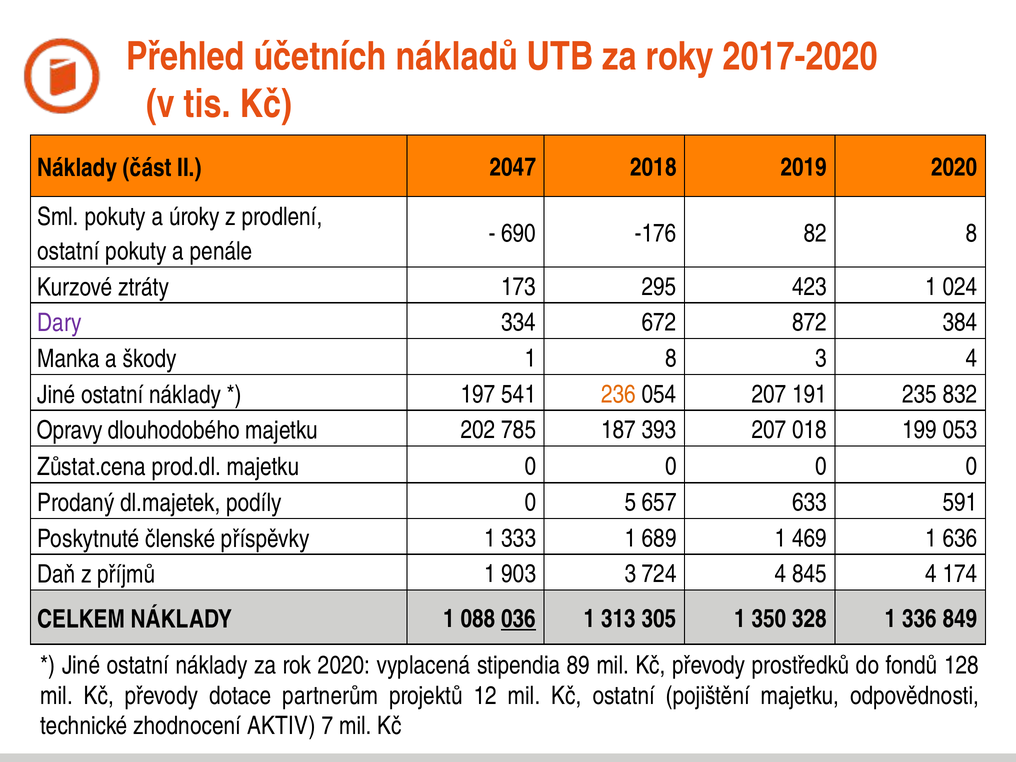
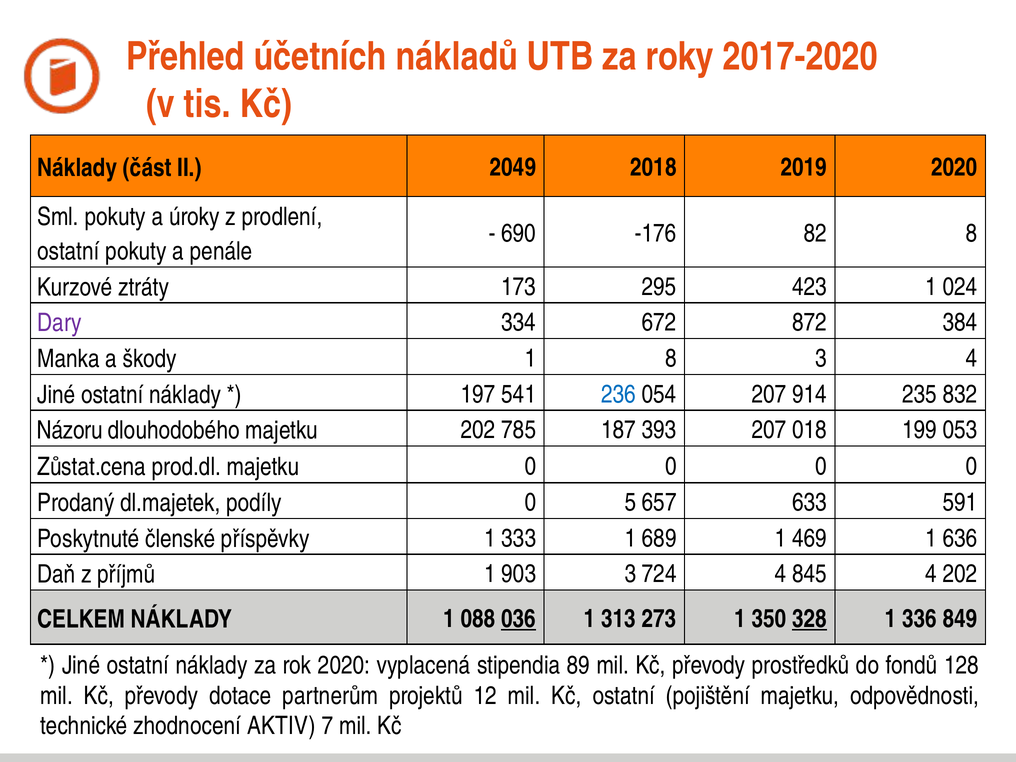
2047: 2047 -> 2049 (513, 167)
236 colour: orange -> blue (619, 394)
191: 191 -> 914 (810, 394)
Opravy: Opravy -> Názoru (70, 430)
4 174: 174 -> 202 (960, 574)
305: 305 -> 273 (659, 619)
328 underline: none -> present (809, 619)
